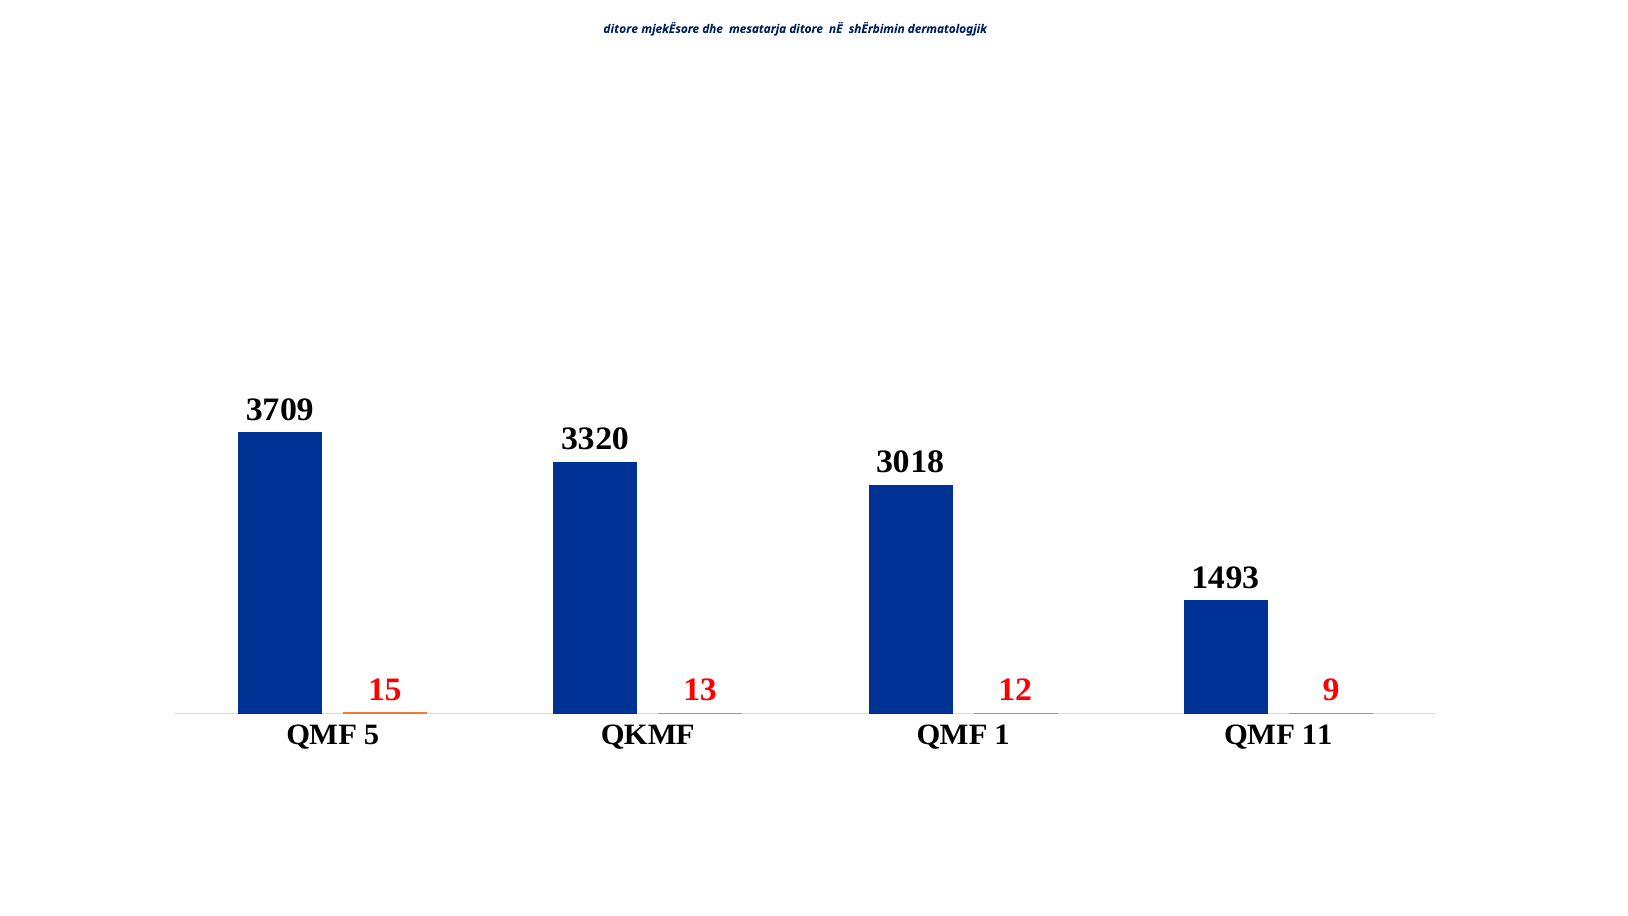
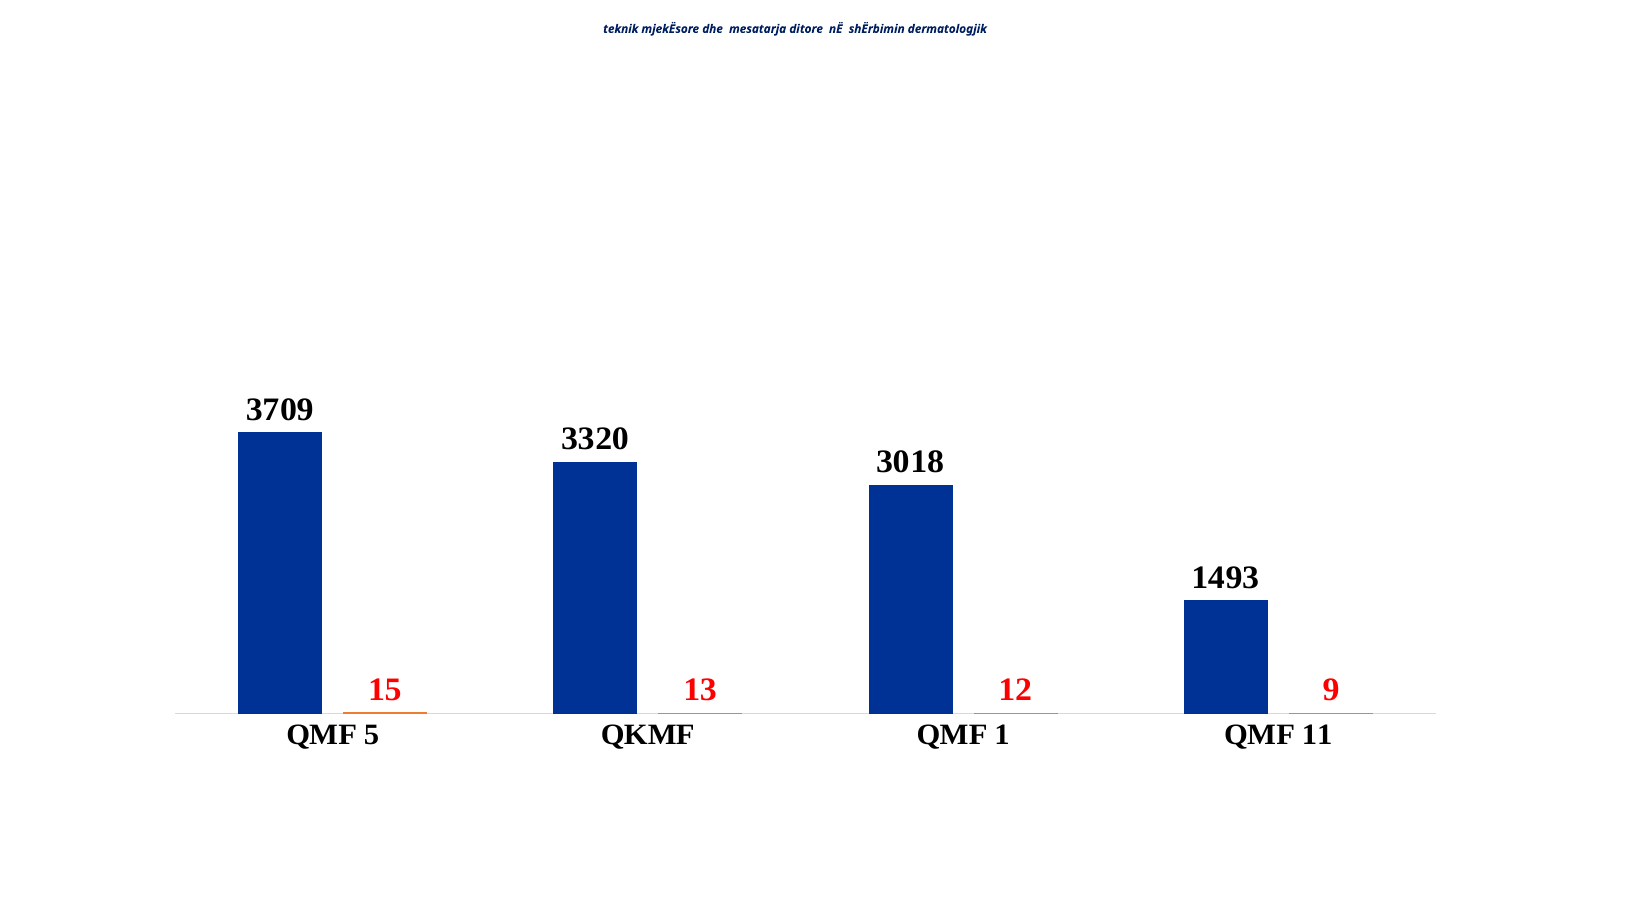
ditore: ditore -> teknik (621, 29)
